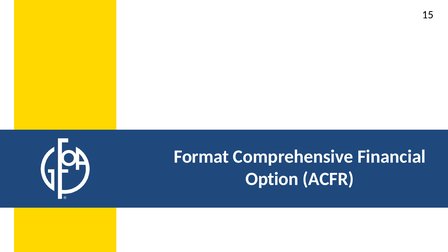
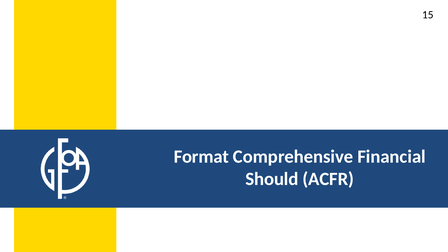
Option: Option -> Should (272, 179)
